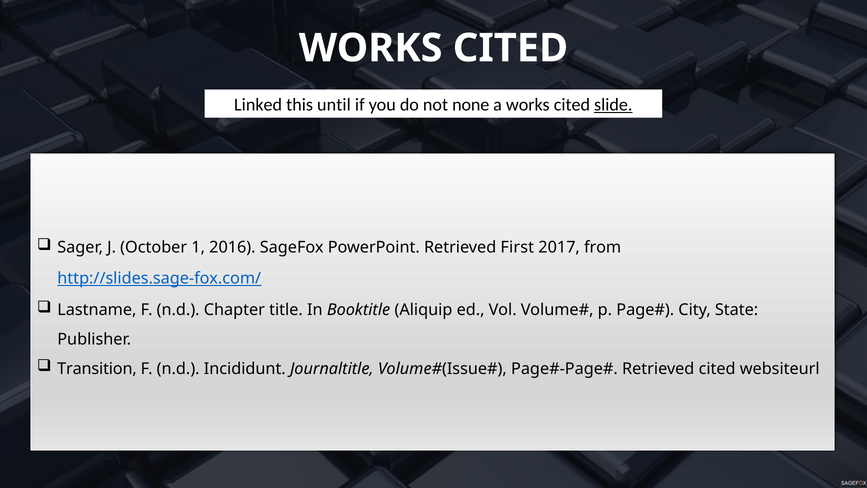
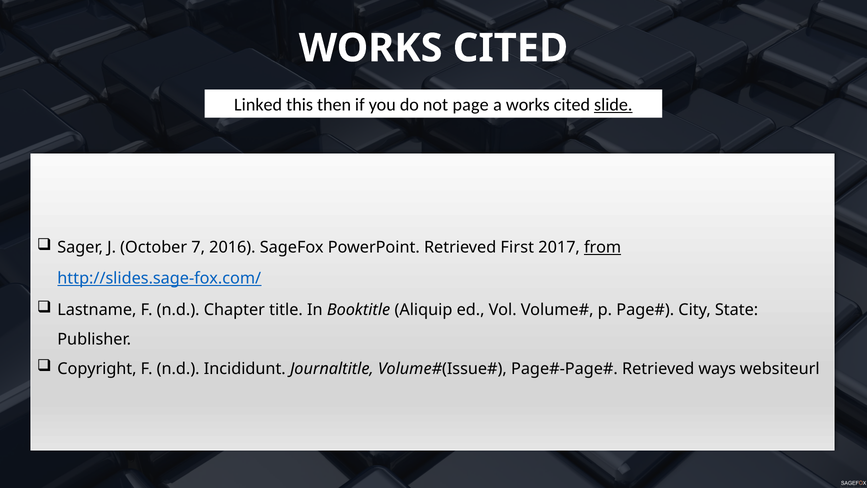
until: until -> then (334, 105)
none: none -> page (471, 105)
1: 1 -> 7 (198, 247)
from underline: none -> present (603, 247)
Transition: Transition -> Copyright (97, 368)
Retrieved cited: cited -> ways (717, 368)
